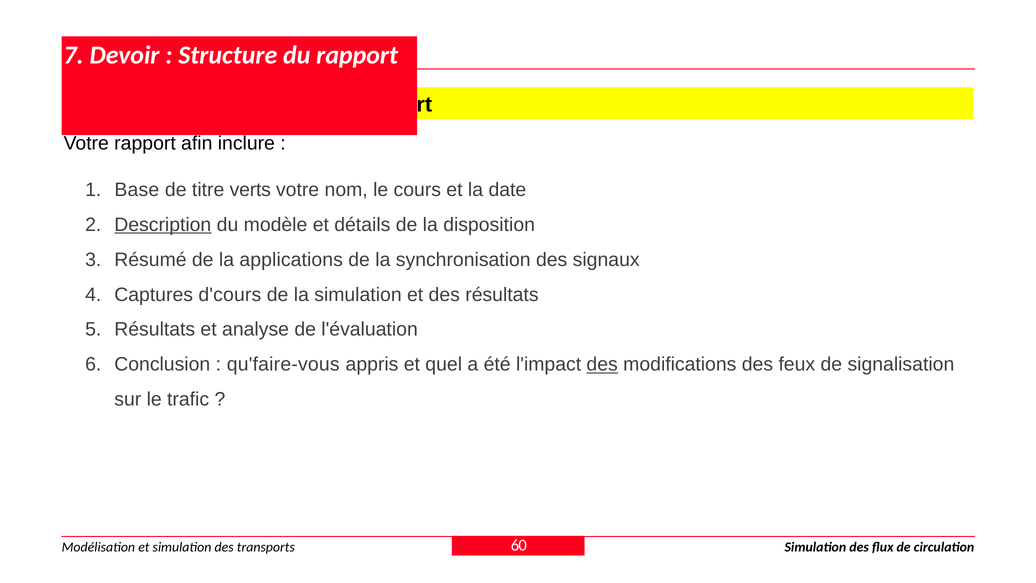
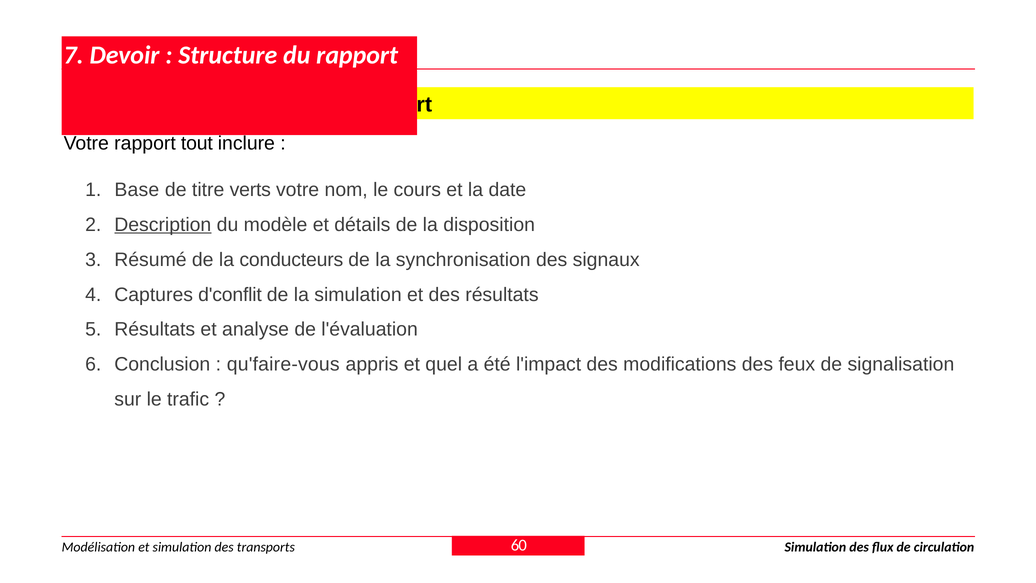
afin: afin -> tout (197, 143)
applications: applications -> conducteurs (291, 260)
d'cours: d'cours -> d'conflit (230, 294)
des underline: present -> none (602, 364)
